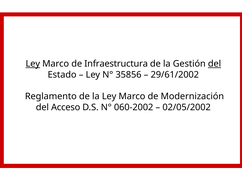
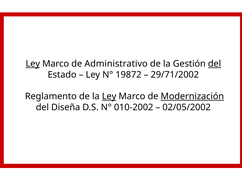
Infraestructura: Infraestructura -> Administrativo (116, 64)
35856: 35856 -> 19872 (128, 75)
29/61/2002: 29/61/2002 -> 29/71/2002 (175, 75)
Ley underline: none -> present (109, 97)
Modernización underline: none -> present (192, 97)
Acceso: Acceso -> Diseña (66, 108)
060-2002: 060-2002 -> 010-2002 (134, 108)
